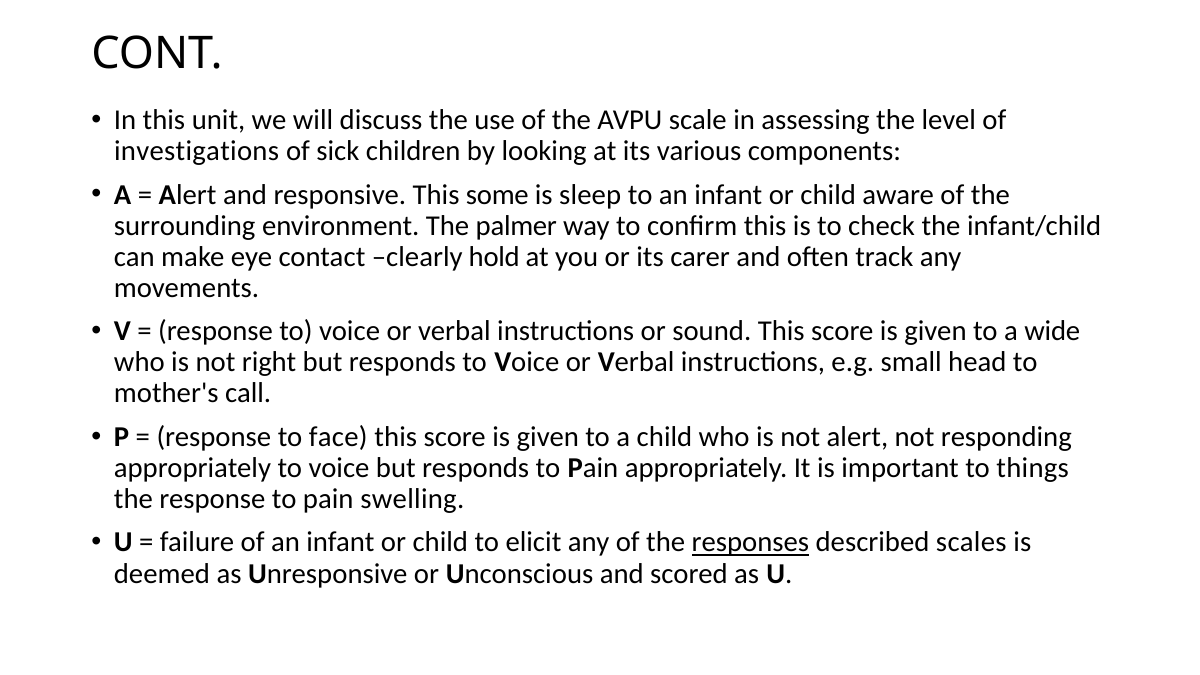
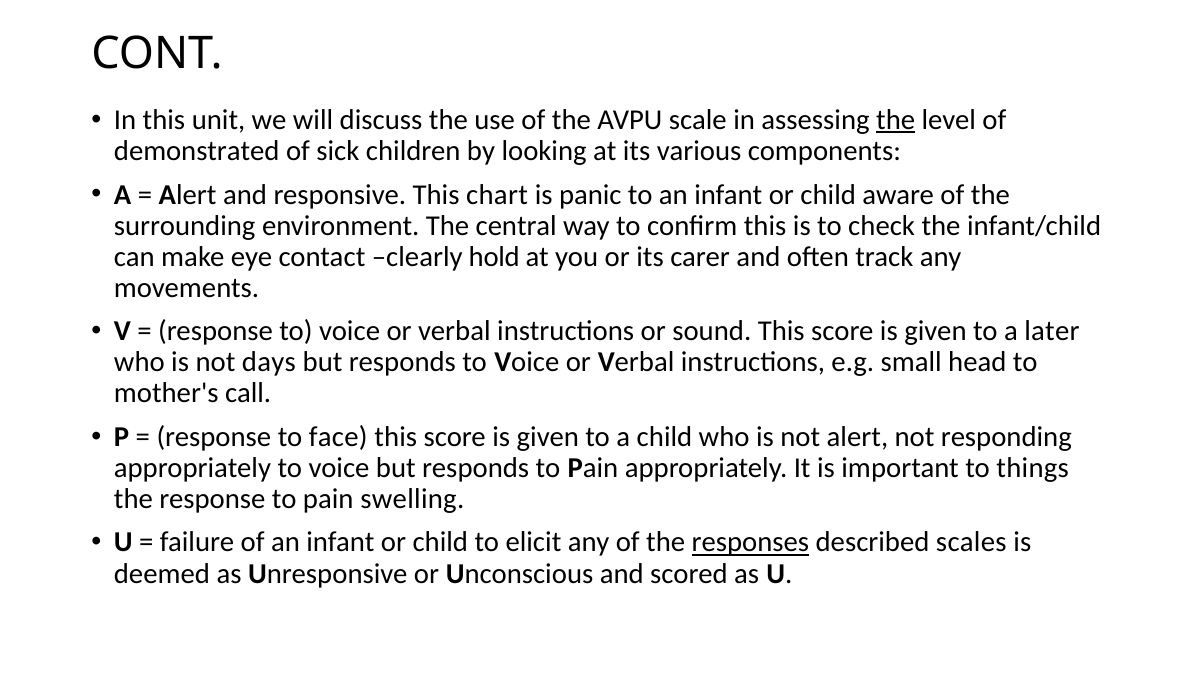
the underline: none -> present (896, 120)
investigations: investigations -> demonstrated (197, 151)
some: some -> chart (497, 195)
sleep: sleep -> panic (590, 195)
palmer: palmer -> central (516, 226)
wide: wide -> later (1052, 331)
right: right -> days (269, 362)
